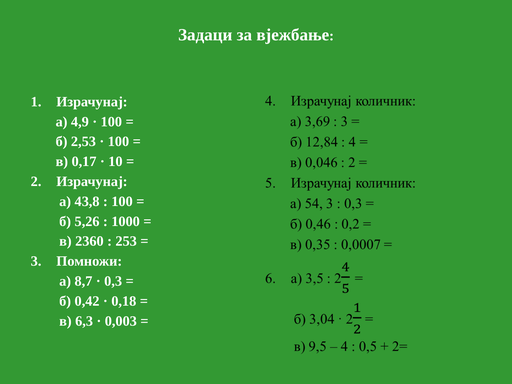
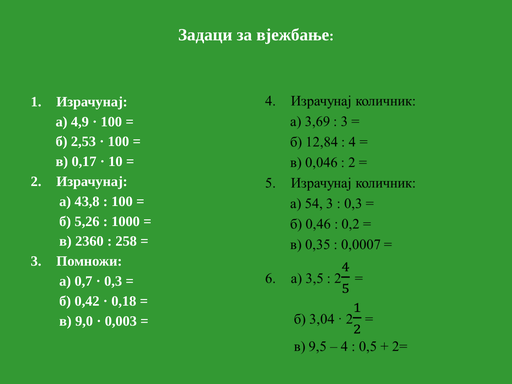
253: 253 -> 258 (126, 241)
8,7: 8,7 -> 0,7 (83, 281)
6,3: 6,3 -> 9,0 (84, 321)
